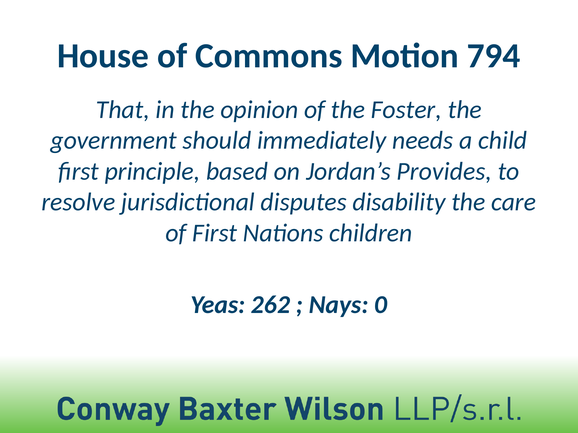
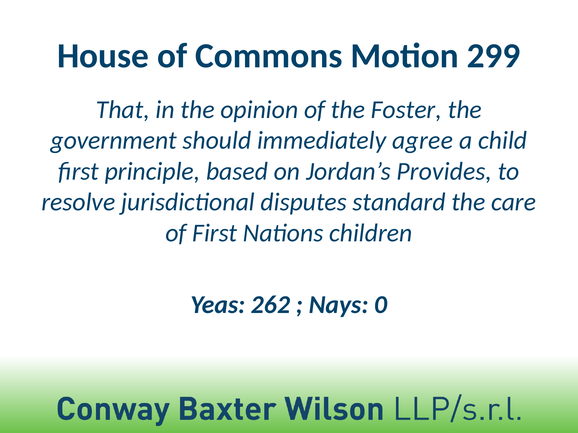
794: 794 -> 299 (494, 56)
needs: needs -> agree (423, 141)
disability: disability -> standard (399, 202)
